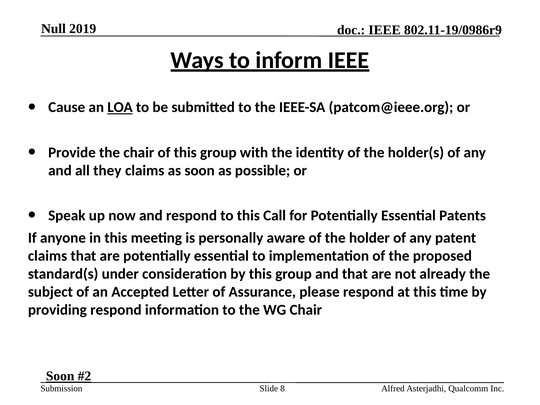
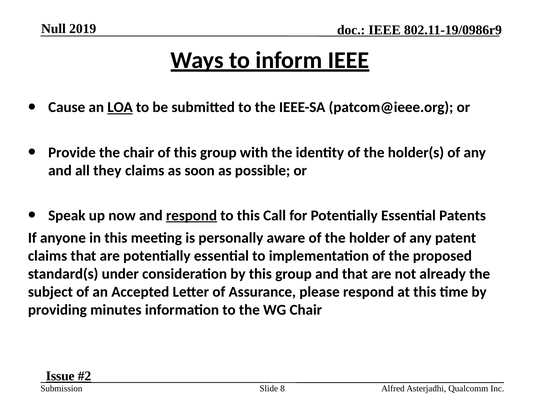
respond underline: none -> present (191, 215)
providing respond: respond -> minutes (116, 310)
Soon: Soon -> Issue (60, 376)
